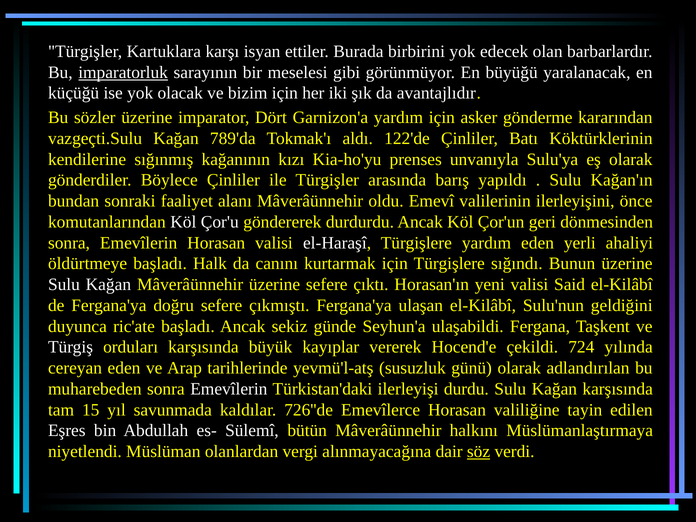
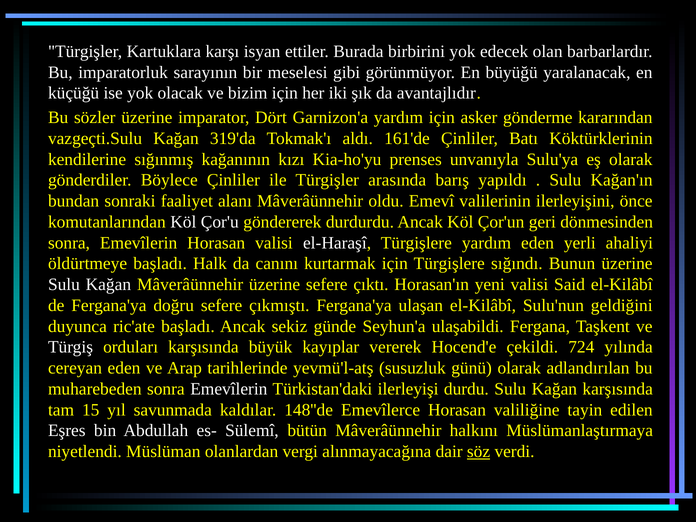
imparatorluk underline: present -> none (123, 72)
789'da: 789'da -> 319'da (233, 138)
122'de: 122'de -> 161'de (407, 138)
726''de: 726''de -> 148''de (309, 410)
